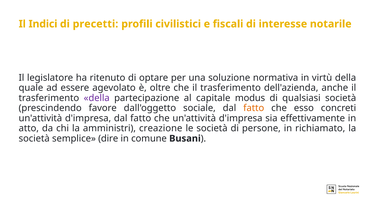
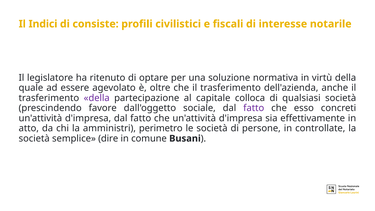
precetti: precetti -> consiste (96, 24)
modus: modus -> colloca (250, 98)
fatto colour: orange -> purple (254, 108)
creazione: creazione -> perimetro (161, 128)
richiamato: richiamato -> controllate (320, 128)
